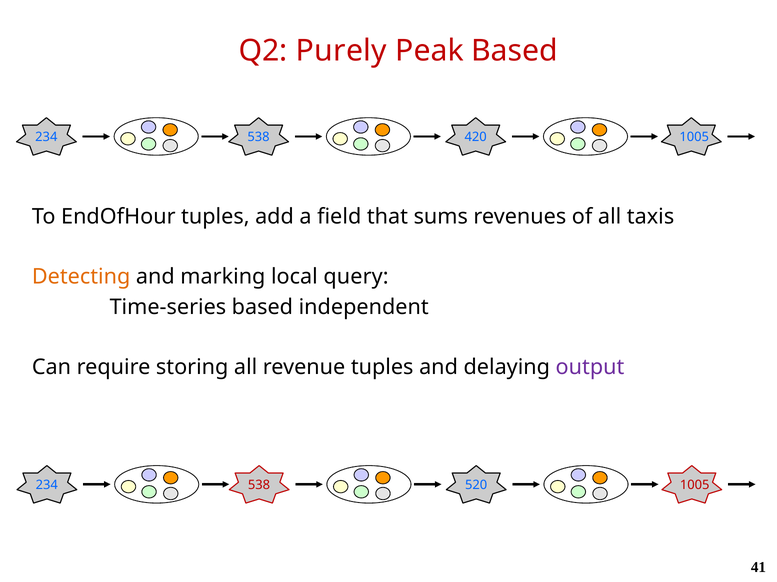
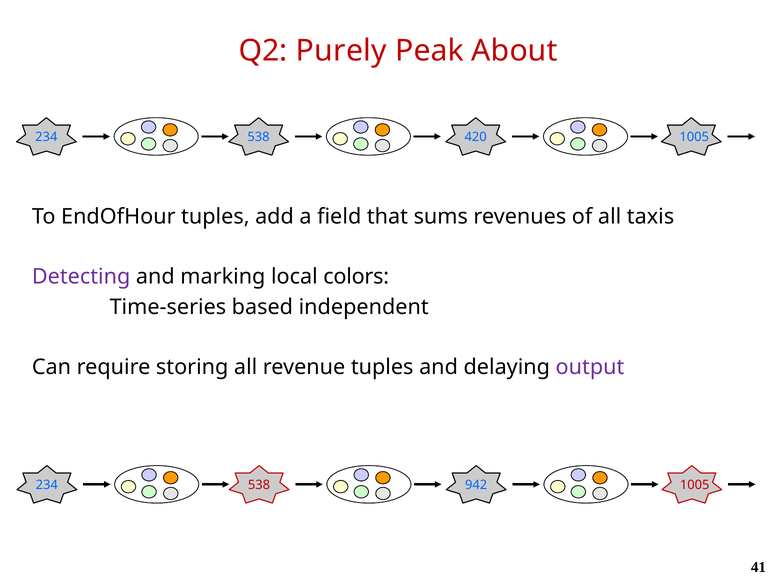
Peak Based: Based -> About (515, 51)
Detecting colour: orange -> purple (81, 277)
query: query -> colors (356, 277)
520: 520 -> 942 (476, 486)
